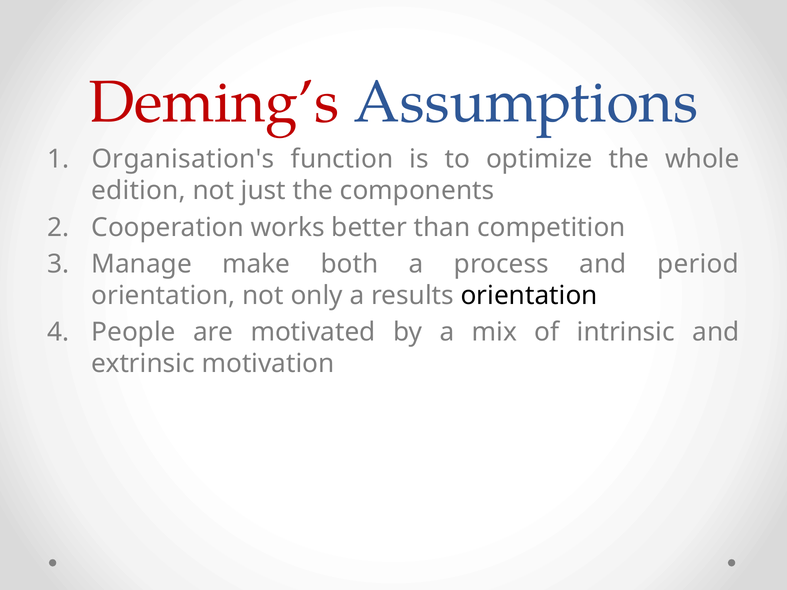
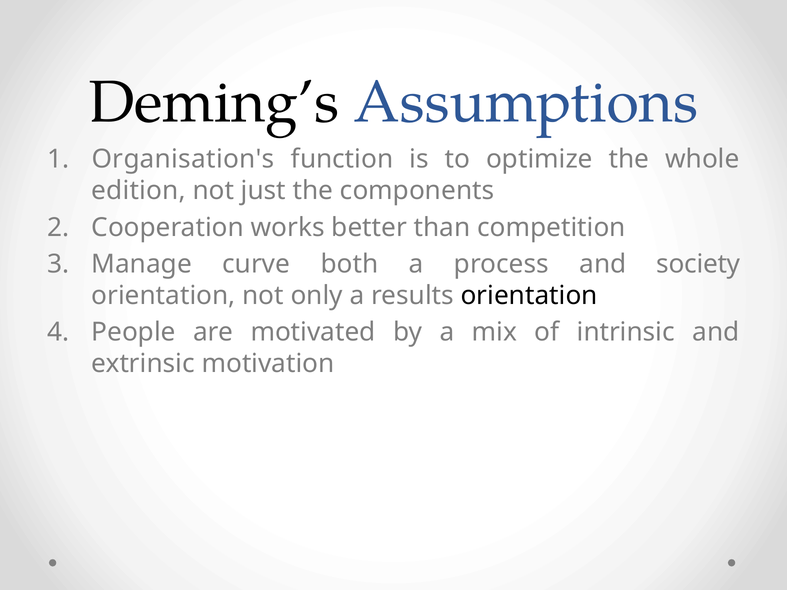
Deming’s colour: red -> black (214, 102)
make: make -> curve (256, 264)
period: period -> society (698, 264)
